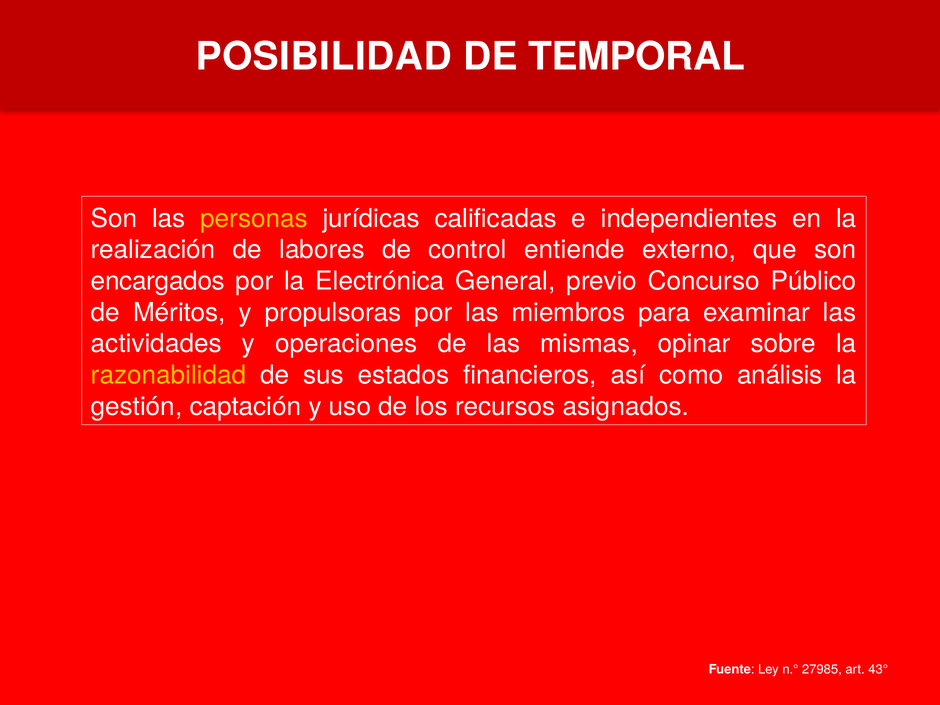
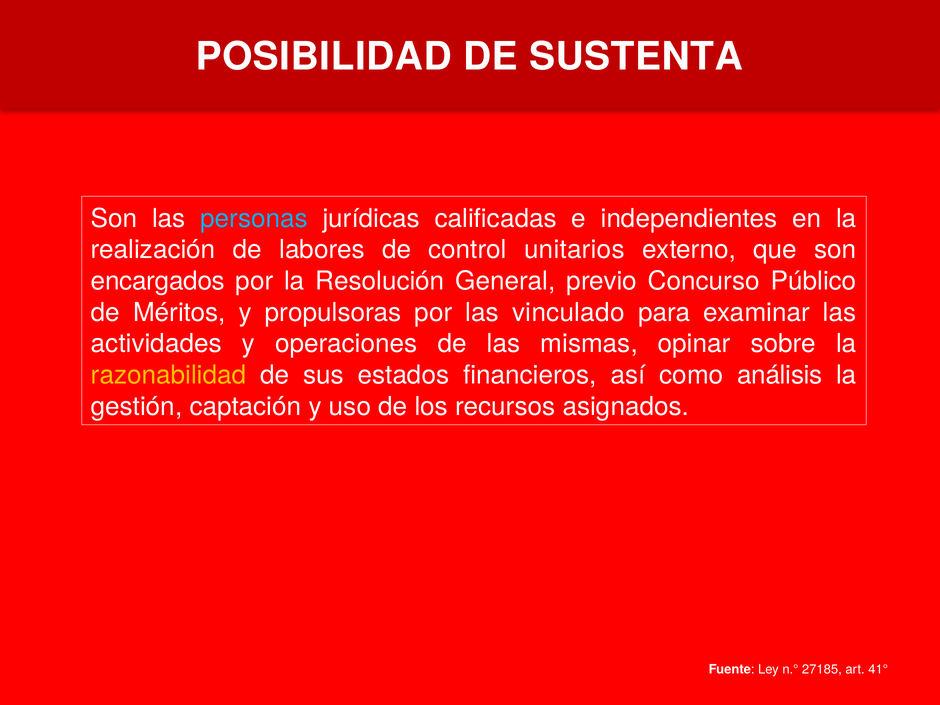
TEMPORAL: TEMPORAL -> SUSTENTA (636, 57)
personas colour: yellow -> light blue (254, 218)
entiende: entiende -> unitarios (574, 250)
Electrónica: Electrónica -> Resolución (380, 281)
miembros: miembros -> vinculado (568, 312)
27985: 27985 -> 27185 (822, 669)
43°: 43° -> 41° (878, 669)
